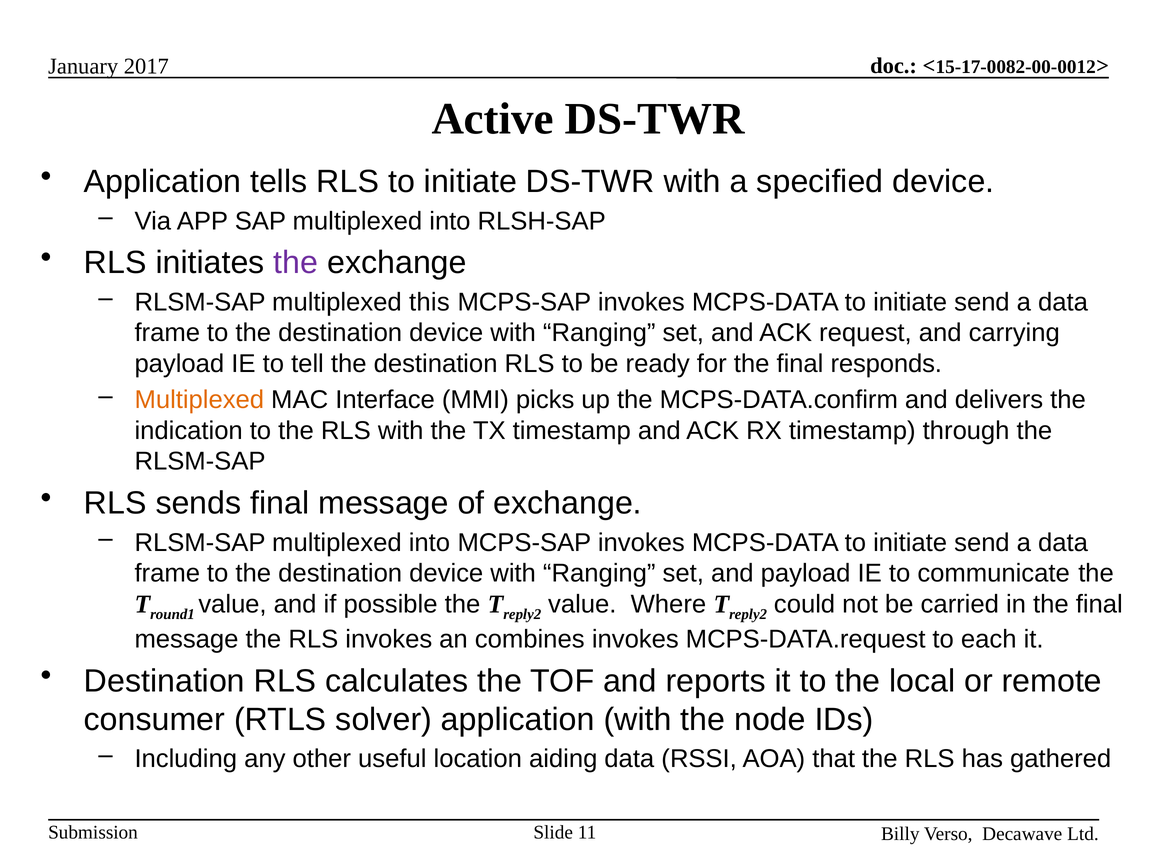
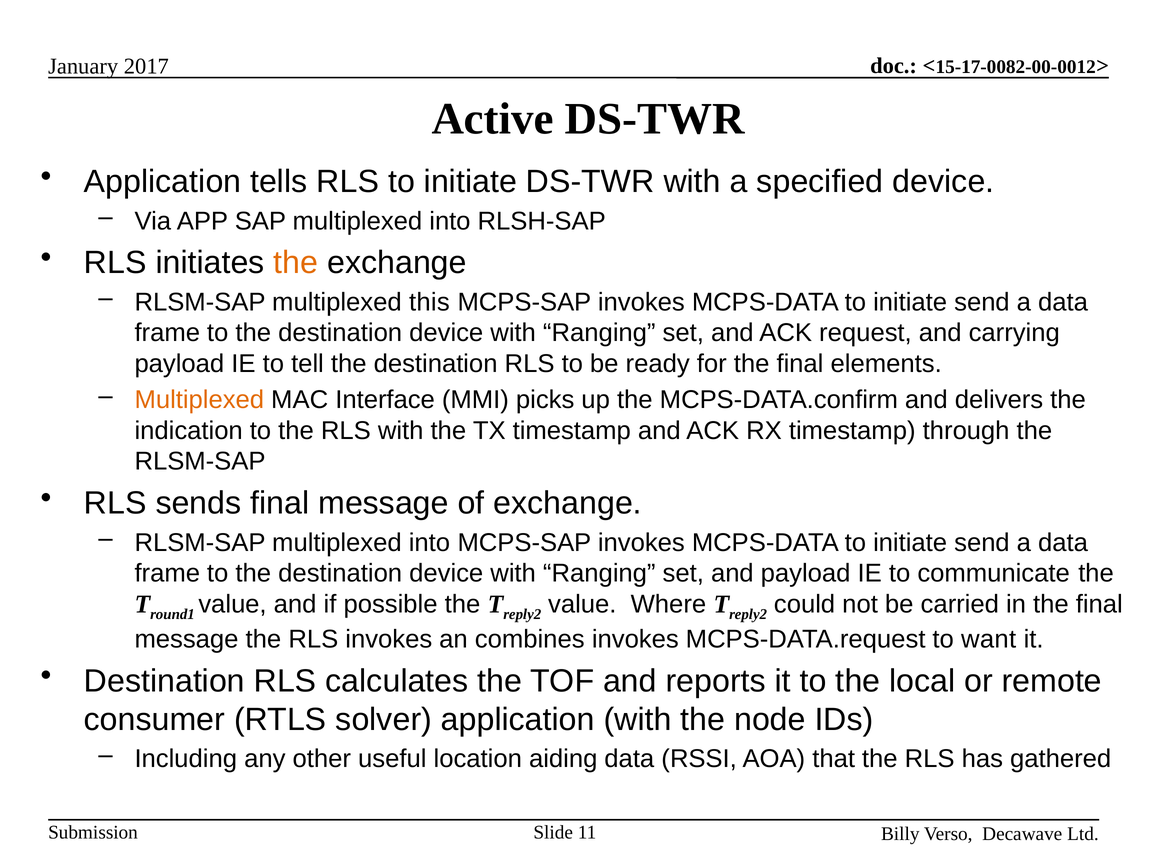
the colour: purple -> orange (296, 263)
responds: responds -> elements (886, 364)
each: each -> want (989, 639)
